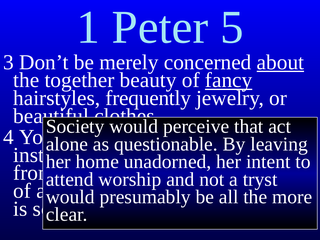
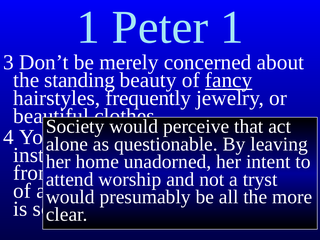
Peter 5: 5 -> 1 (232, 27)
about underline: present -> none (280, 62)
together: together -> standing (80, 80)
